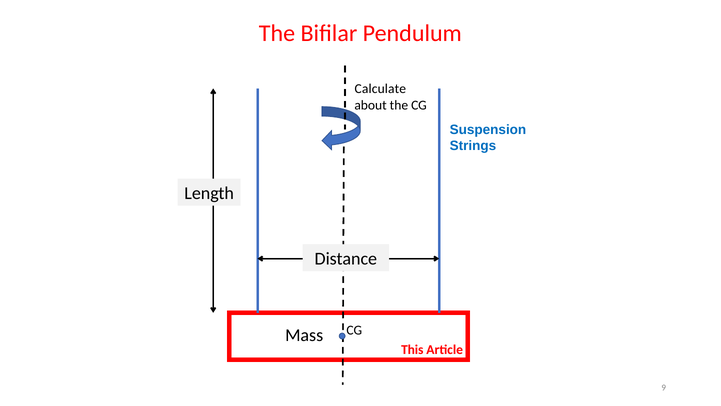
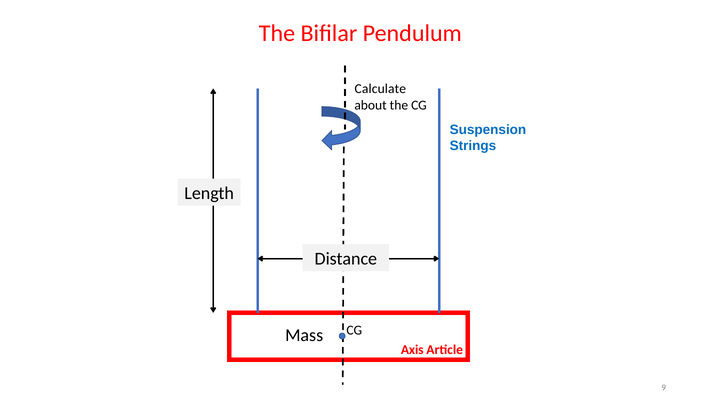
This: This -> Axis (412, 349)
